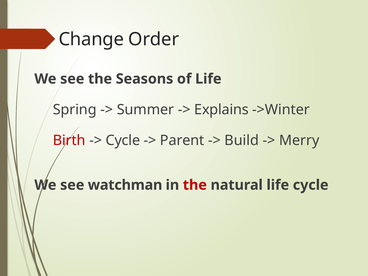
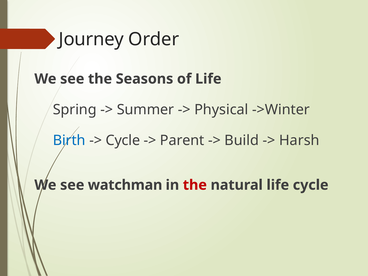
Change: Change -> Journey (91, 39)
Explains: Explains -> Physical (221, 110)
Birth colour: red -> blue (69, 141)
Merry: Merry -> Harsh (299, 141)
